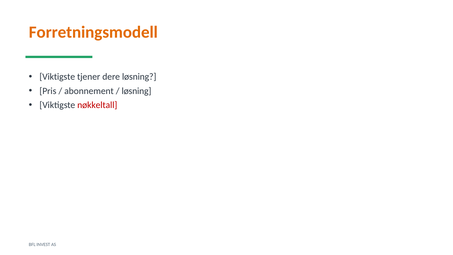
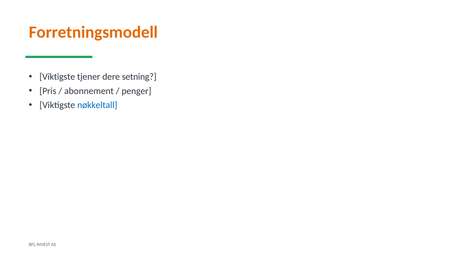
dere løsning: løsning -> setning (139, 77)
løsning: løsning -> penger (136, 91)
nøkkeltall colour: red -> blue (97, 105)
